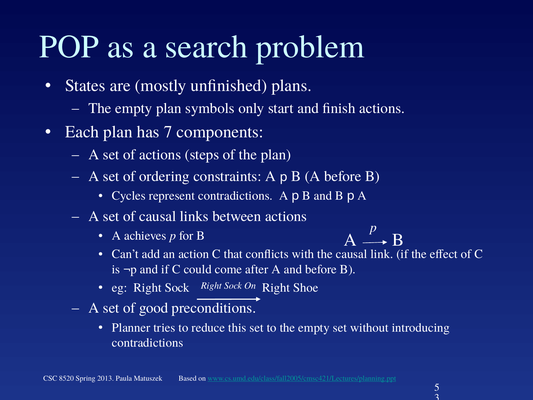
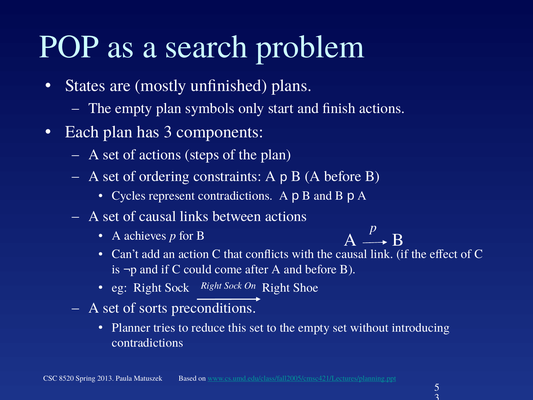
has 7: 7 -> 3 (168, 132)
good: good -> sorts (153, 308)
